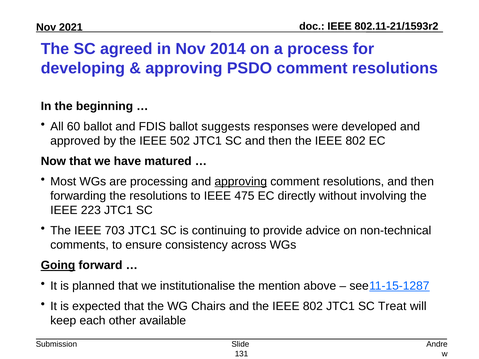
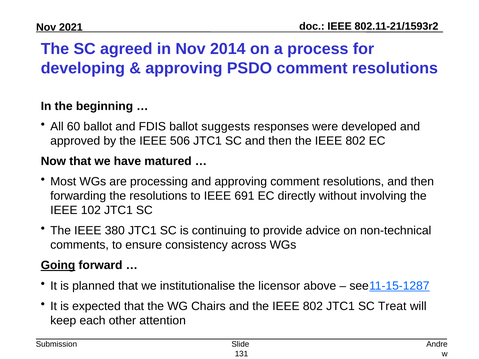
502: 502 -> 506 (180, 141)
approving underline: present -> none (241, 182)
475: 475 -> 691 (244, 196)
223: 223 -> 102 (91, 210)
703: 703 -> 380 (115, 231)
mention: mention -> licensor (279, 286)
available: available -> attention (163, 321)
